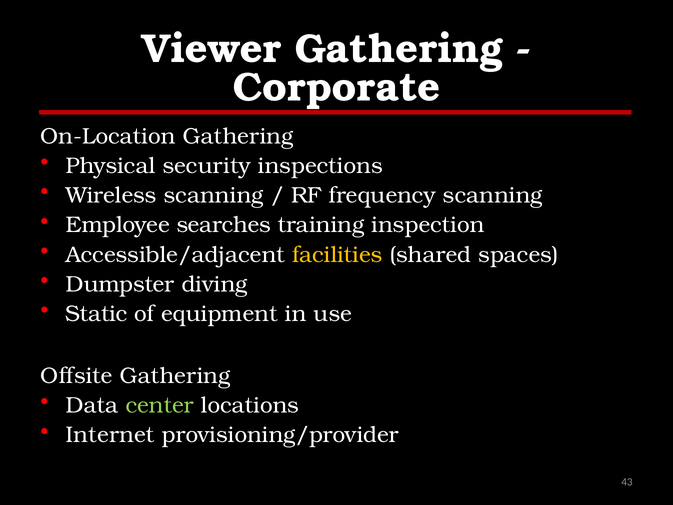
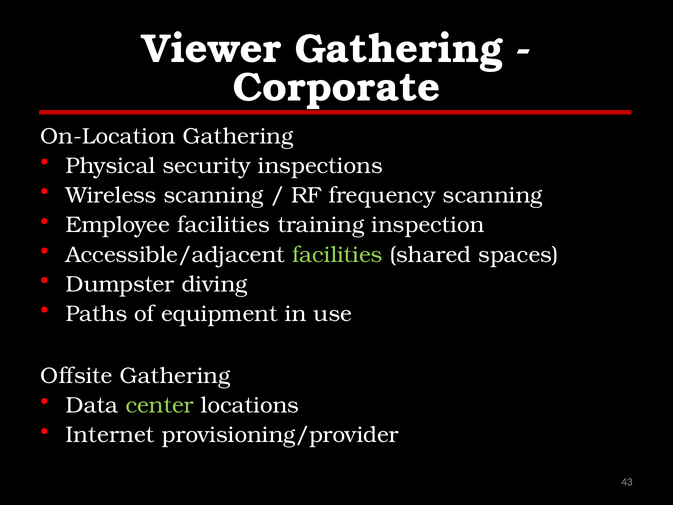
Employee searches: searches -> facilities (224, 225)
facilities colour: yellow -> light green (337, 255)
Static: Static -> Paths (96, 314)
